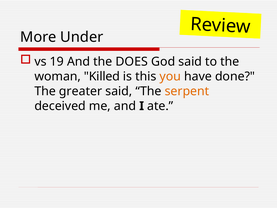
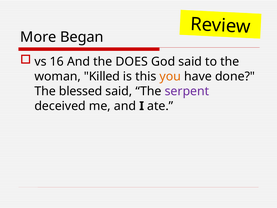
Under: Under -> Began (82, 37)
19: 19 -> 16 (57, 62)
greater: greater -> blessed (81, 91)
serpent colour: orange -> purple (187, 91)
